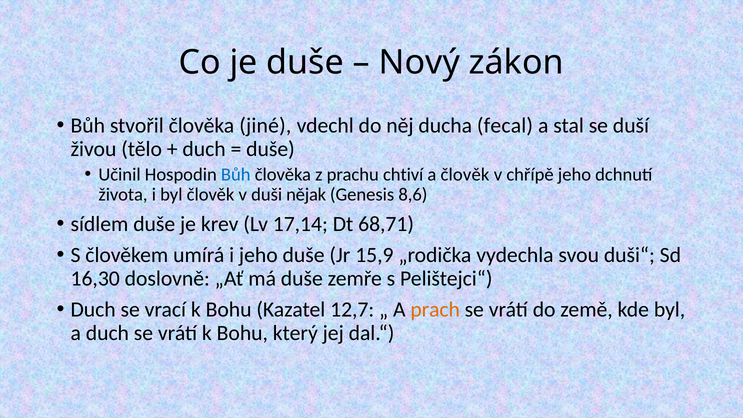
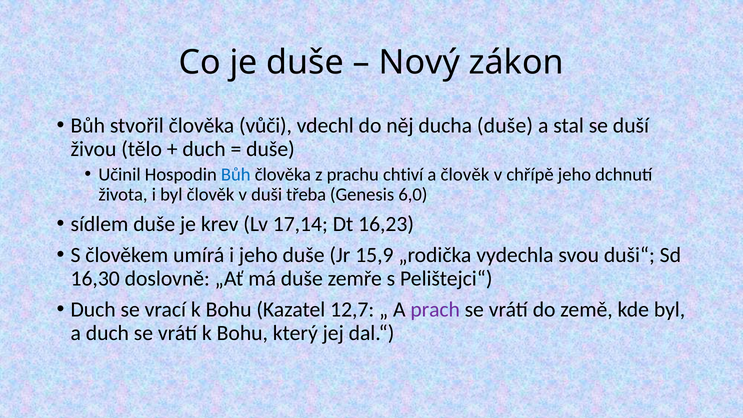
jiné: jiné -> vůči (266, 126)
ducha fecal: fecal -> duše (505, 126)
nějak: nějak -> třeba (306, 195)
8,6: 8,6 -> 6,0 (413, 195)
68,71: 68,71 -> 16,23 (386, 224)
prach colour: orange -> purple (435, 310)
